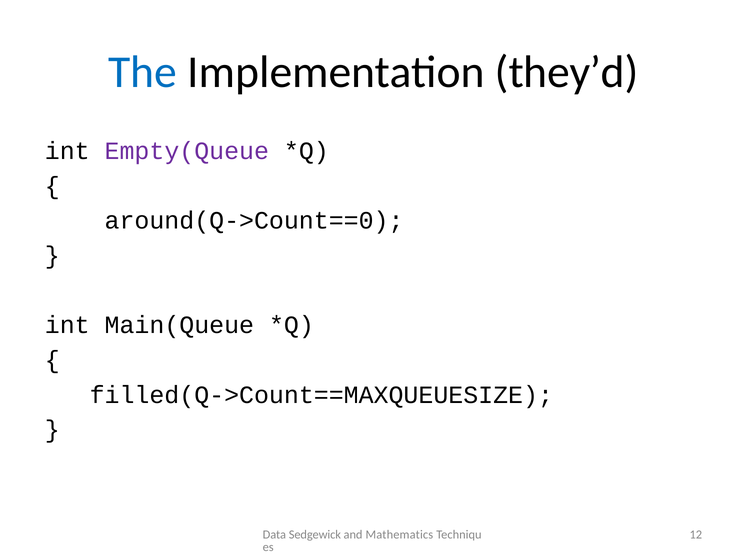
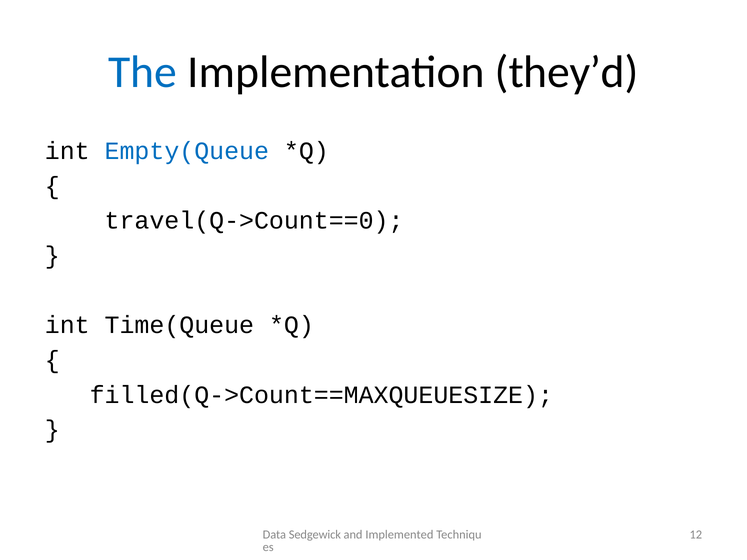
Empty(Queue colour: purple -> blue (187, 151)
around(Q->Count==0: around(Q->Count==0 -> travel(Q->Count==0 (254, 221)
Main(Queue: Main(Queue -> Time(Queue (179, 325)
Mathematics: Mathematics -> Implemented (399, 535)
